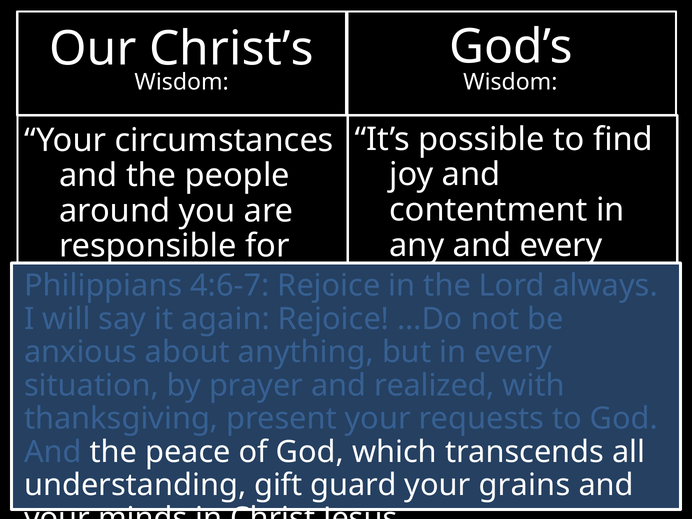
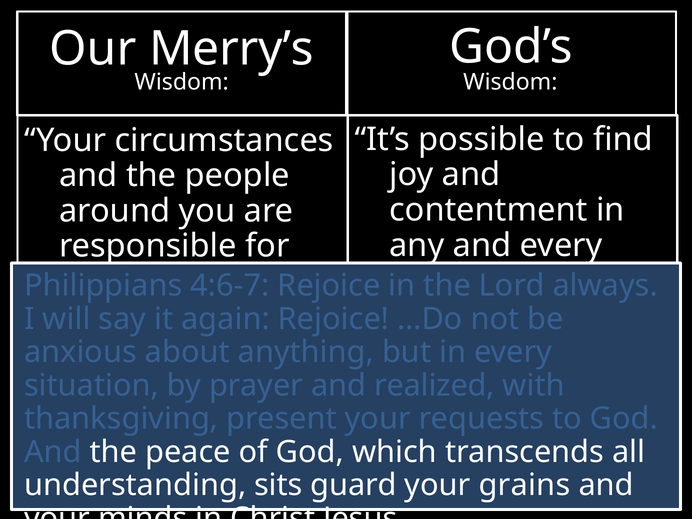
Christ’s: Christ’s -> Merry’s (231, 49)
gift: gift -> sits (278, 485)
